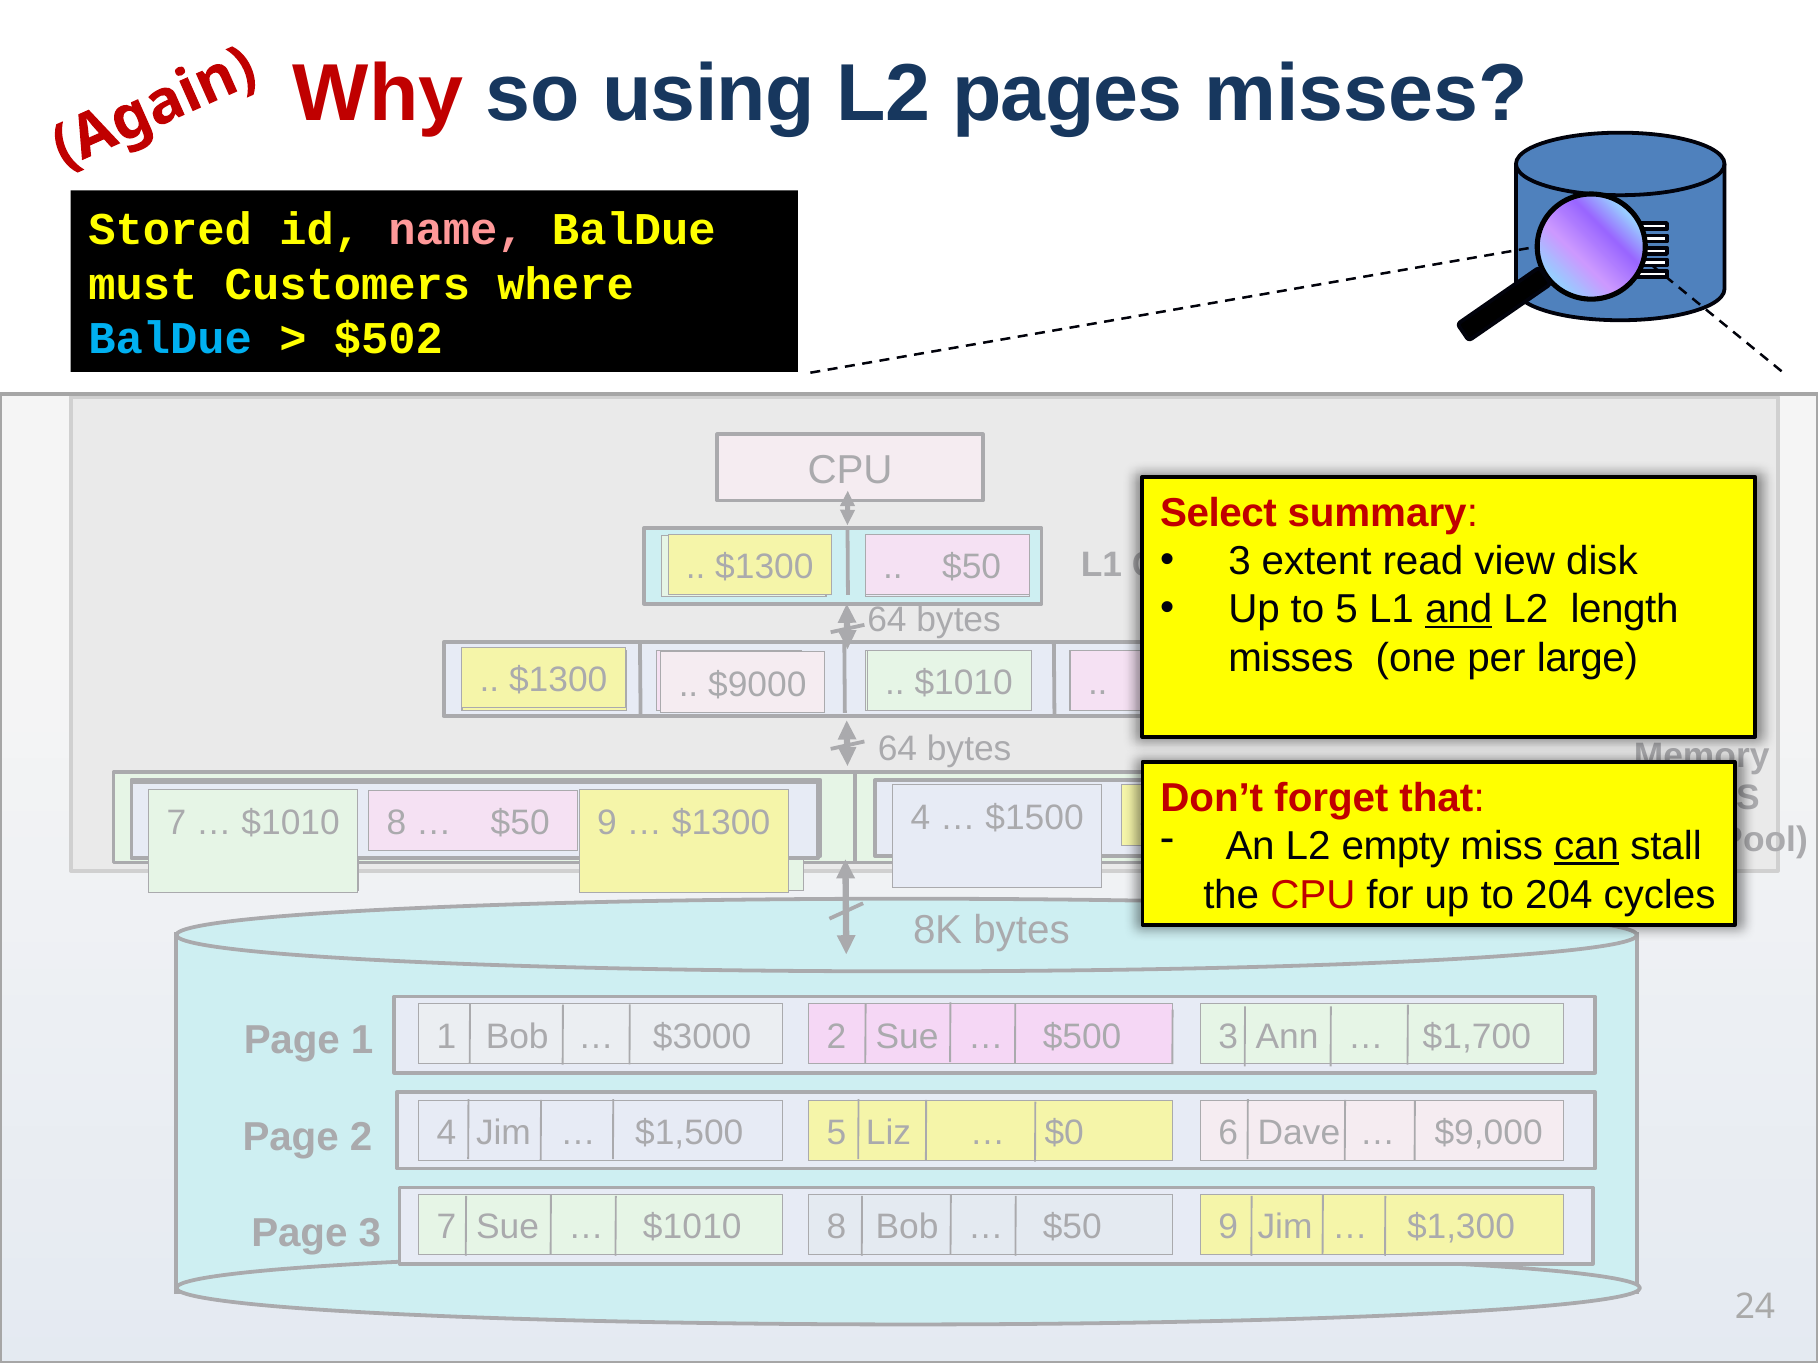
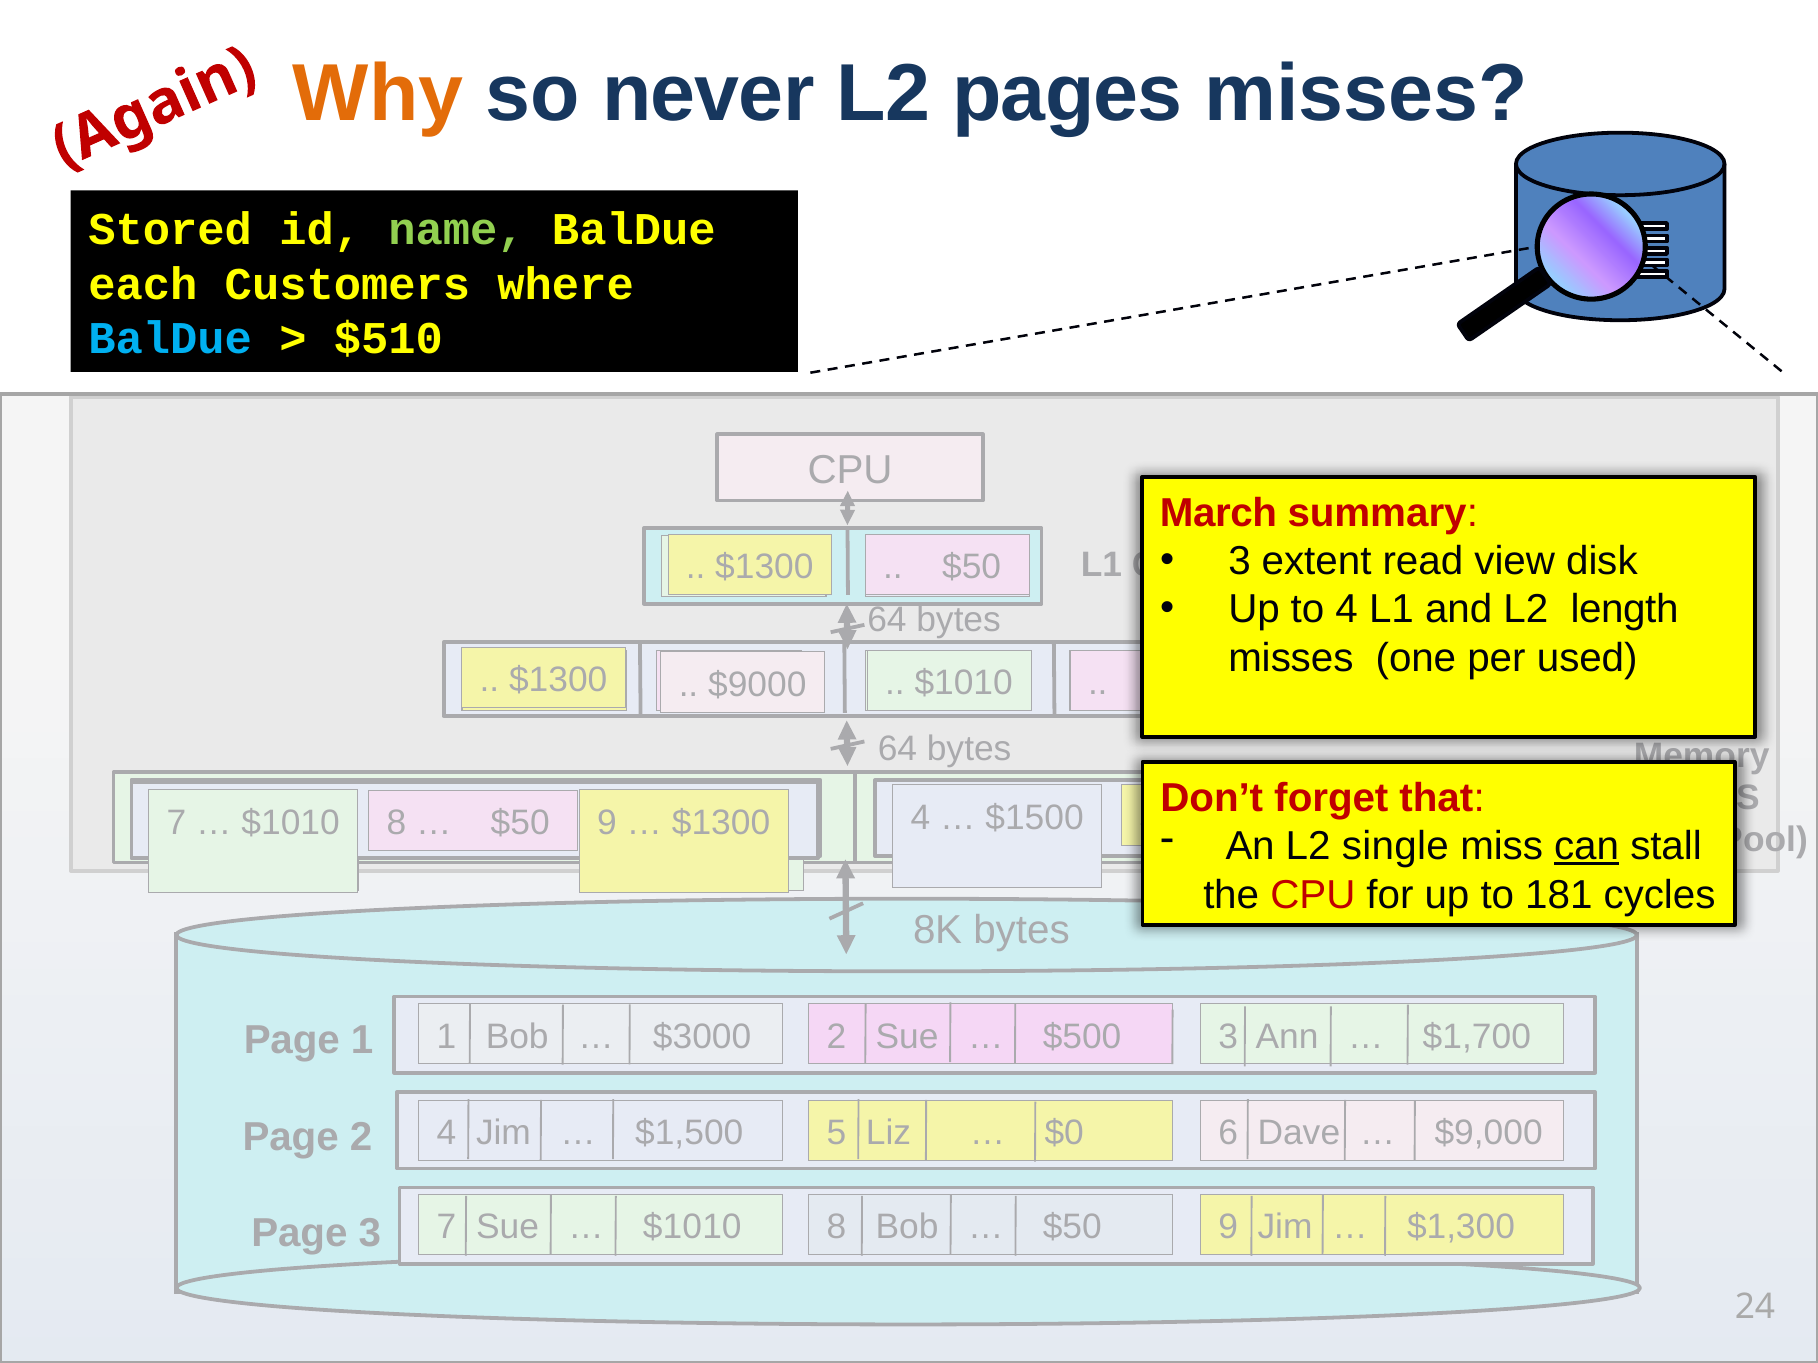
Why colour: red -> orange (378, 94)
using: using -> never (708, 94)
name colour: pink -> light green (457, 230)
must: must -> each (143, 284)
$502: $502 -> $510 (388, 339)
Select: Select -> March (1218, 513)
to 5: 5 -> 4 (1347, 610)
and underline: present -> none (1459, 610)
large: large -> used (1587, 658)
empty: empty -> single (1395, 847)
204: 204 -> 181 (1559, 895)
